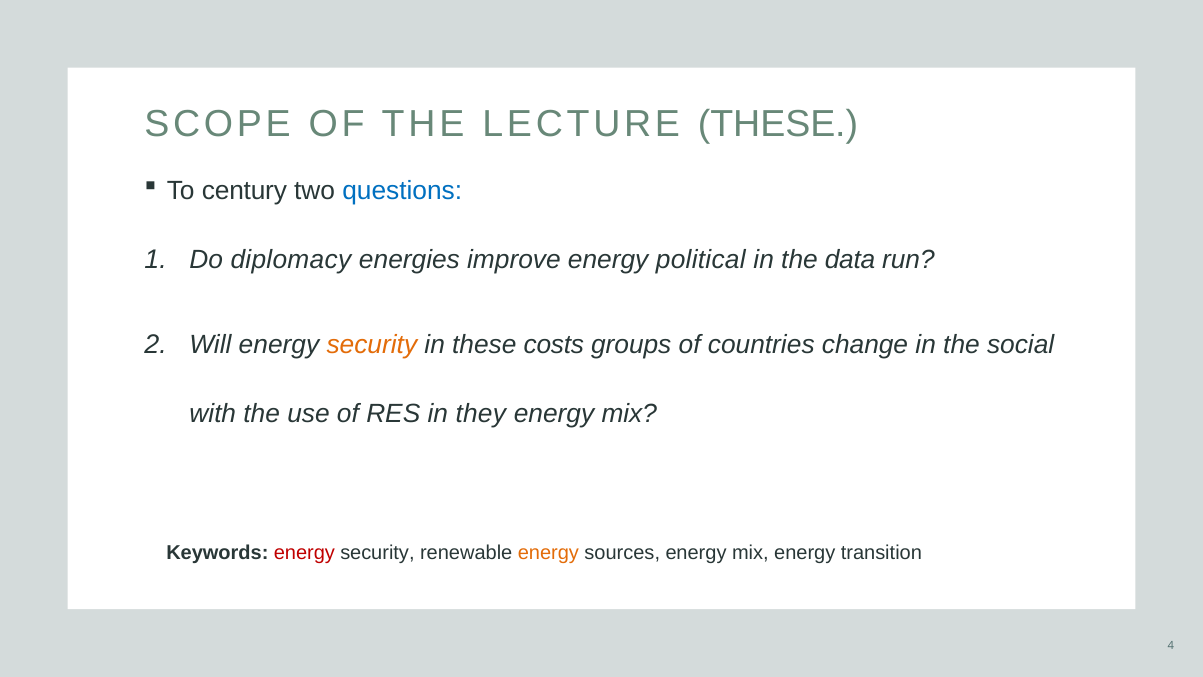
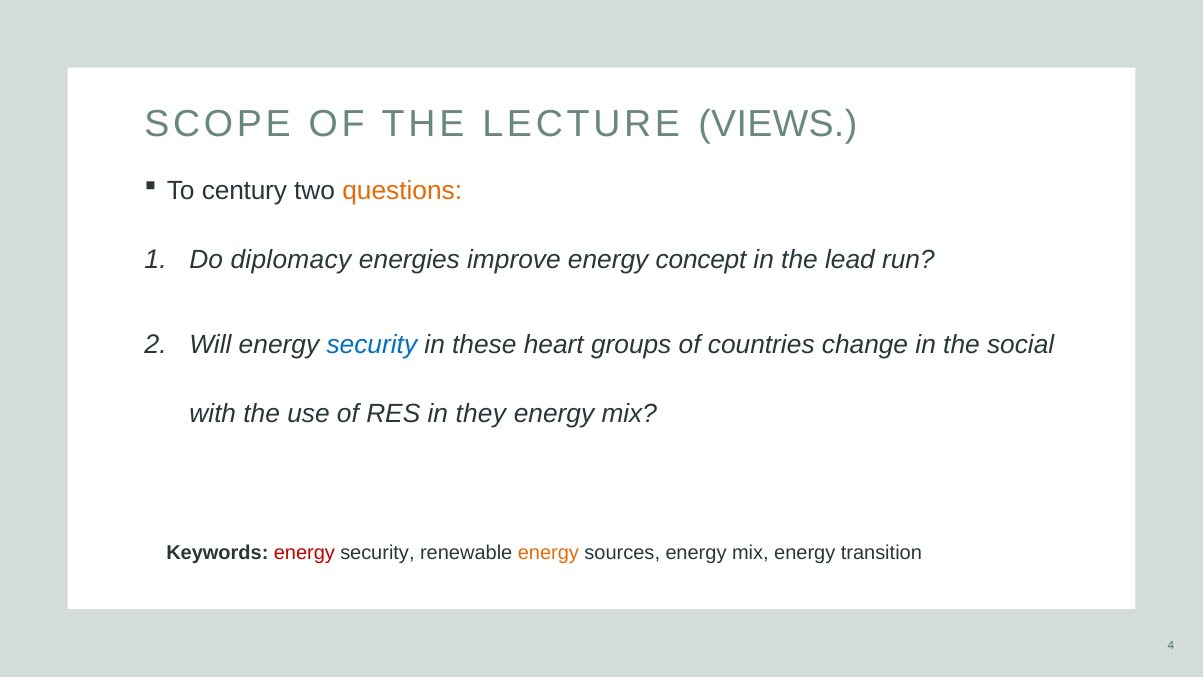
LECTURE THESE: THESE -> VIEWS (778, 124)
questions colour: blue -> orange (402, 191)
political: political -> concept (701, 260)
data: data -> lead (850, 260)
security colour: orange -> blue (372, 345)
costs: costs -> heart (554, 345)
